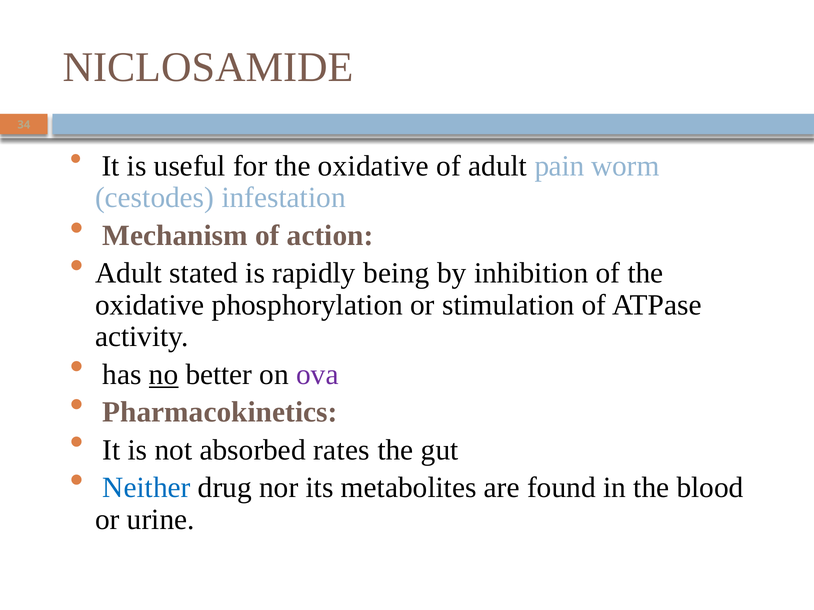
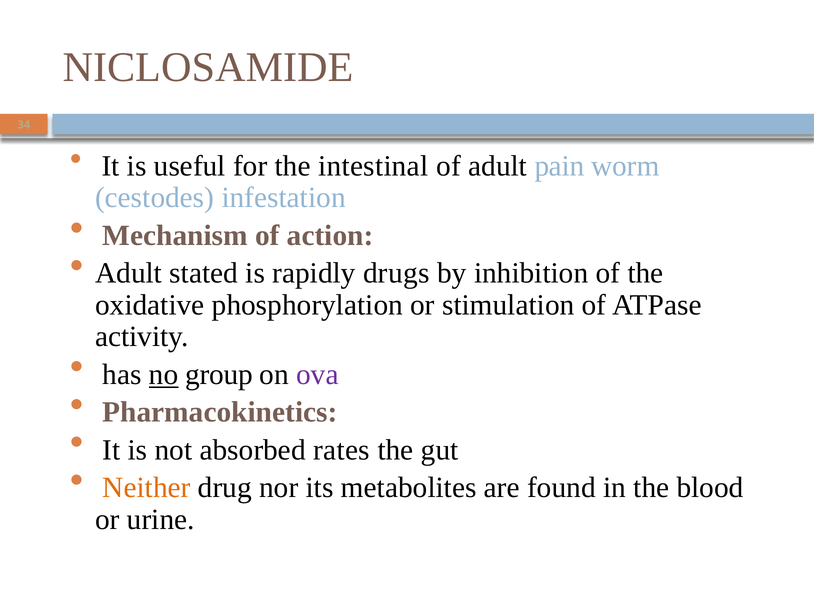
for the oxidative: oxidative -> intestinal (373, 166)
being: being -> drugs (396, 273)
better: better -> group (219, 375)
Neither colour: blue -> orange (146, 488)
